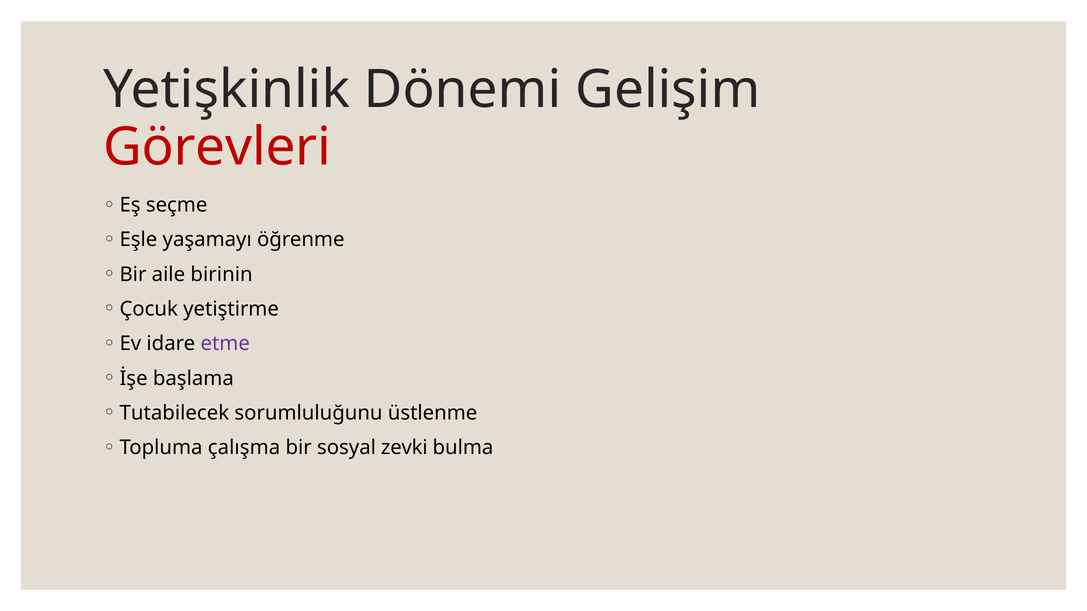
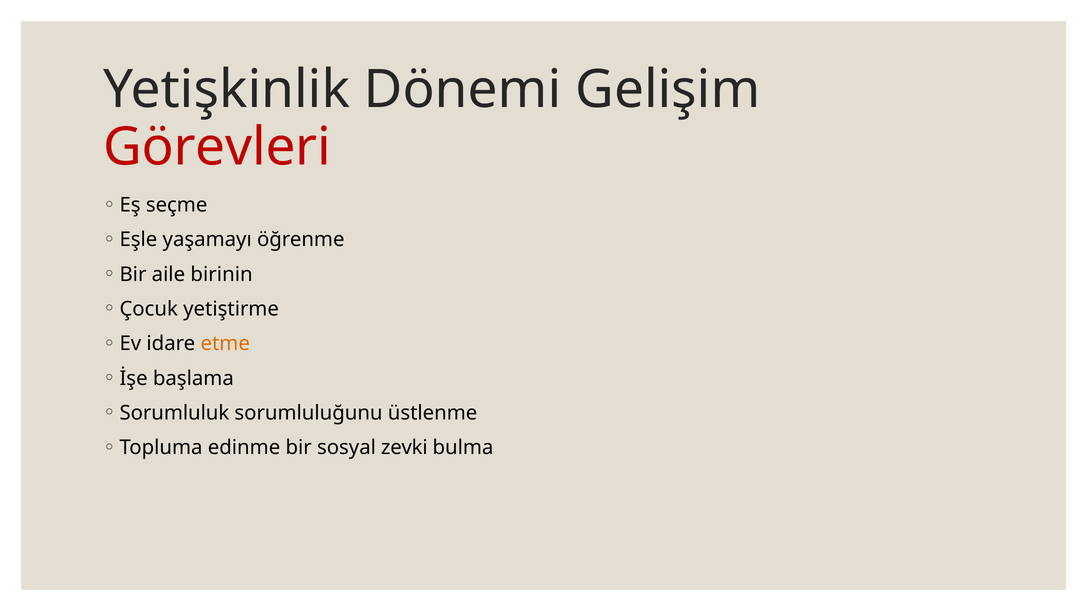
etme colour: purple -> orange (225, 344)
Tutabilecek: Tutabilecek -> Sorumluluk (174, 413)
çalışma: çalışma -> edinme (244, 448)
